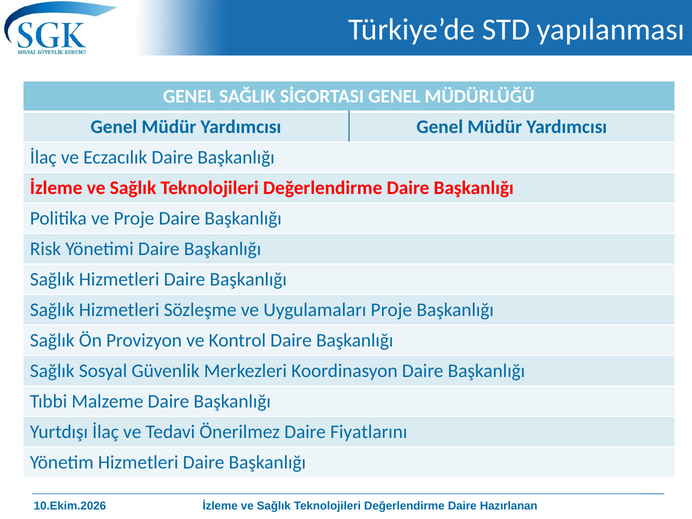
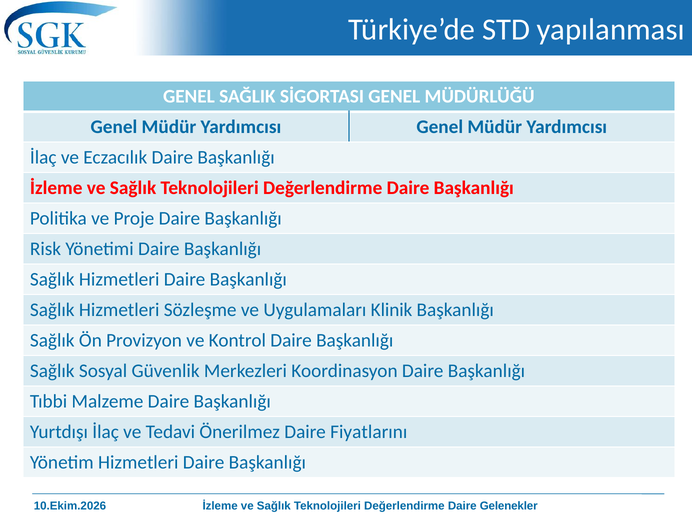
Uygulamaları Proje: Proje -> Klinik (392, 310)
Hazırlanan: Hazırlanan -> Gelenekler (509, 506)
